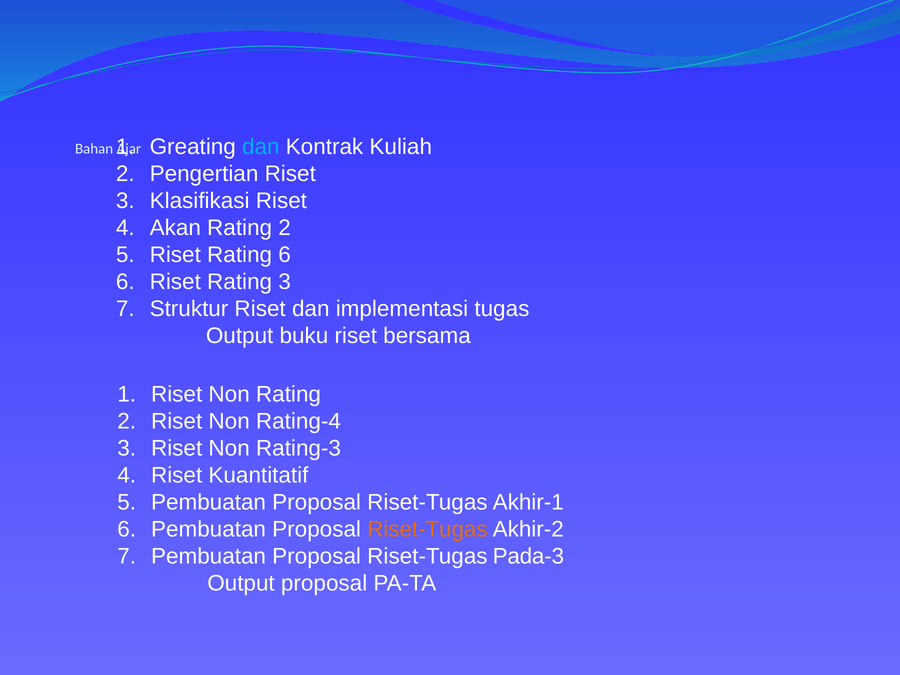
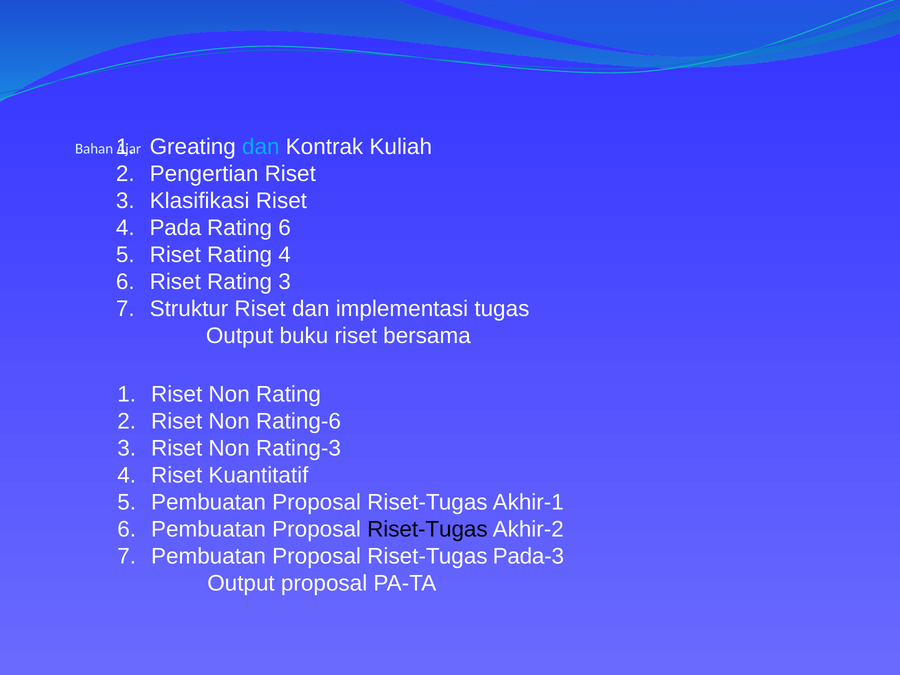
Akan: Akan -> Pada (175, 228)
2: 2 -> 6 (285, 228)
Rating 6: 6 -> 4 (285, 255)
Rating-4: Rating-4 -> Rating-6 (298, 421)
Riset-Tugas colour: orange -> black (427, 529)
